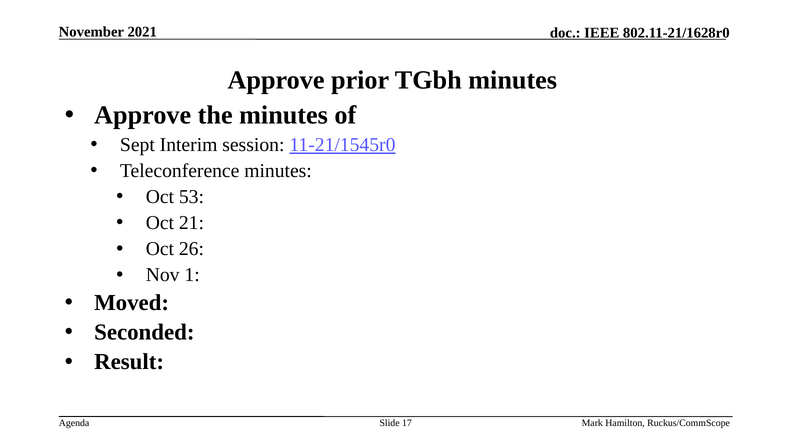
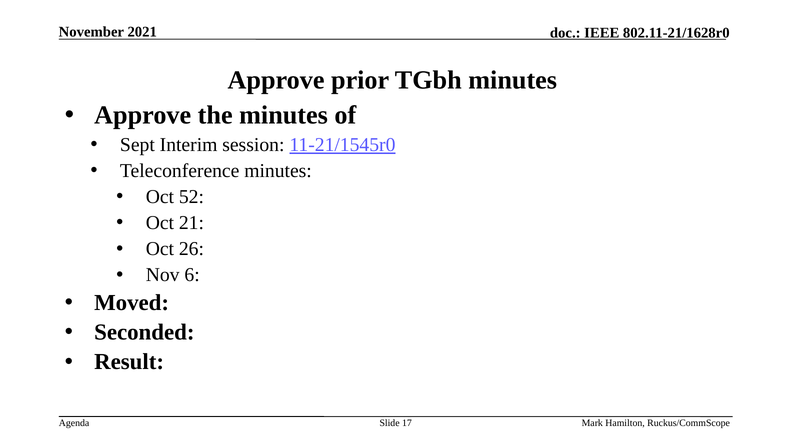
53: 53 -> 52 (191, 197)
1: 1 -> 6 (192, 275)
